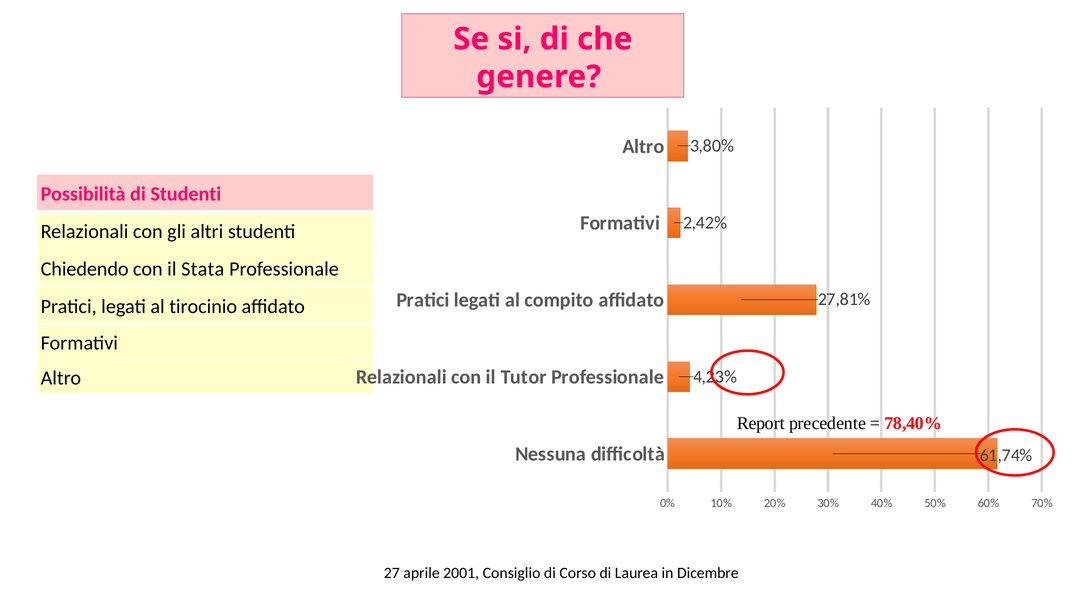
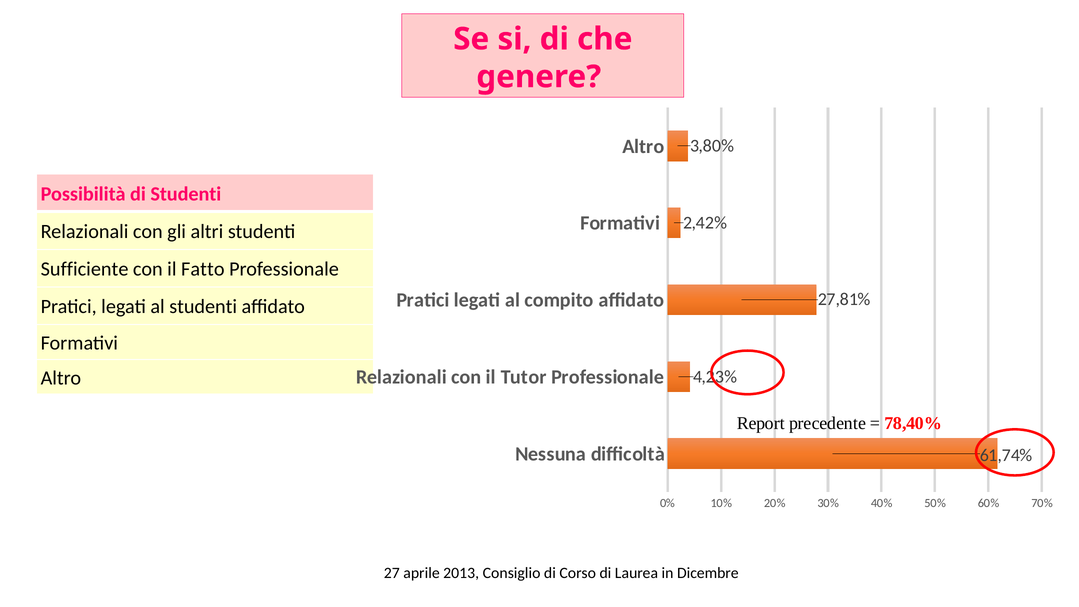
Chiedendo: Chiedendo -> Sufficiente (85, 269)
Stata: Stata -> Fatto (203, 269)
al tirocinio: tirocinio -> studenti (203, 307)
2001: 2001 -> 2013 (461, 573)
